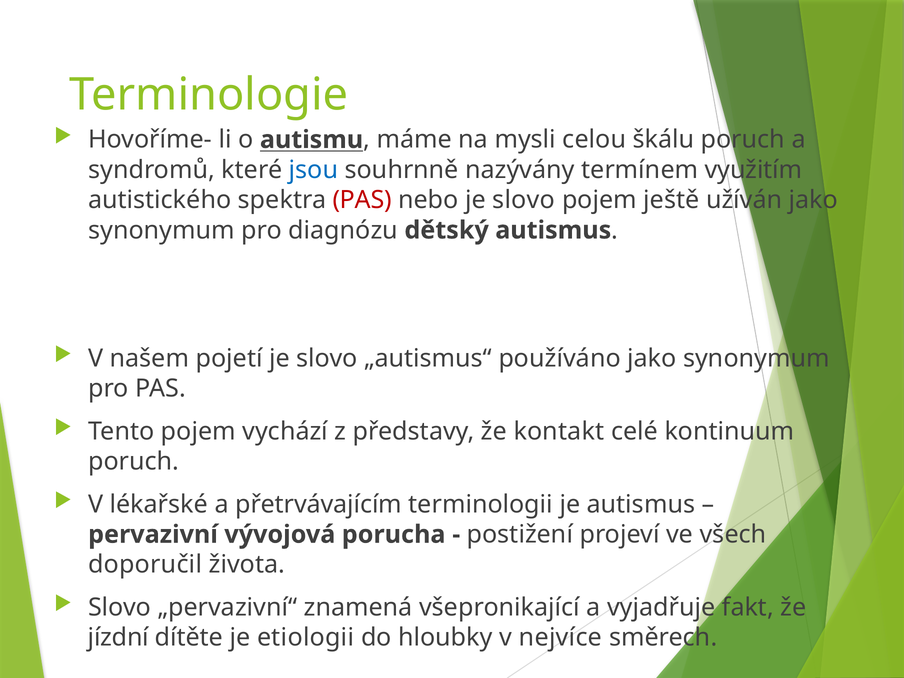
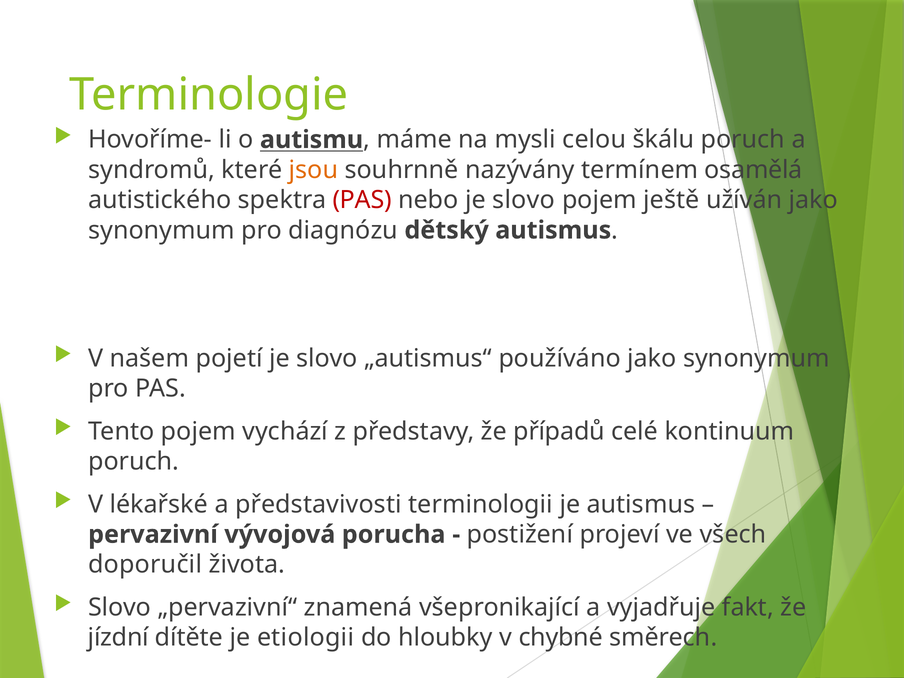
jsou colour: blue -> orange (313, 170)
využitím: využitím -> osamělá (753, 170)
kontakt: kontakt -> případů (559, 431)
přetrvávajícím: přetrvávajícím -> představivosti (318, 504)
nejvíce: nejvíce -> chybné (561, 638)
